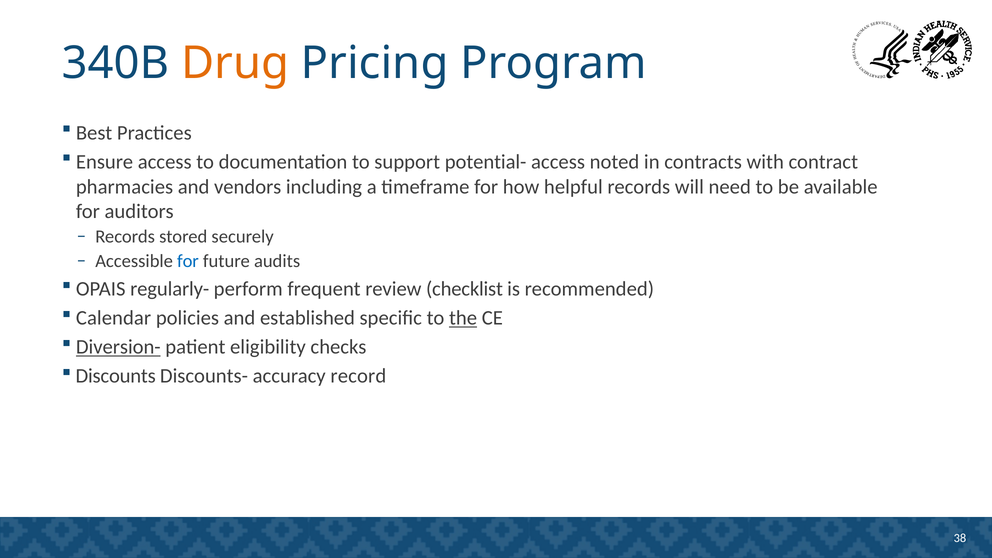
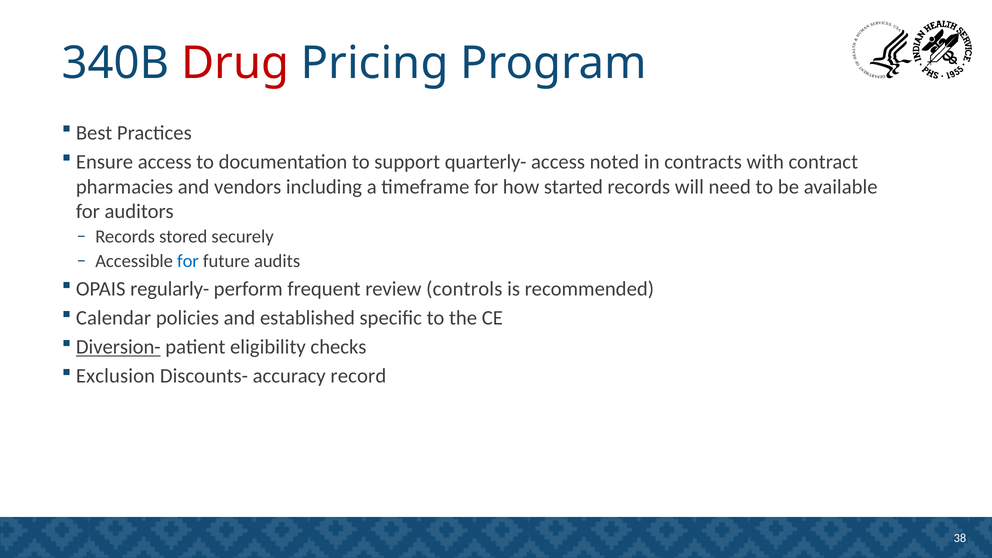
Drug colour: orange -> red (235, 63)
potential-: potential- -> quarterly- (486, 162)
helpful: helpful -> started (573, 187)
checklist: checklist -> controls (464, 289)
the underline: present -> none (463, 318)
Discounts: Discounts -> Exclusion (116, 376)
